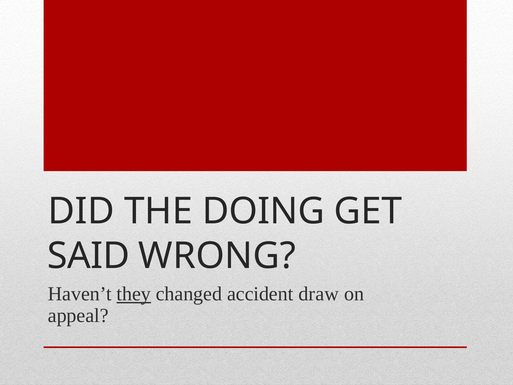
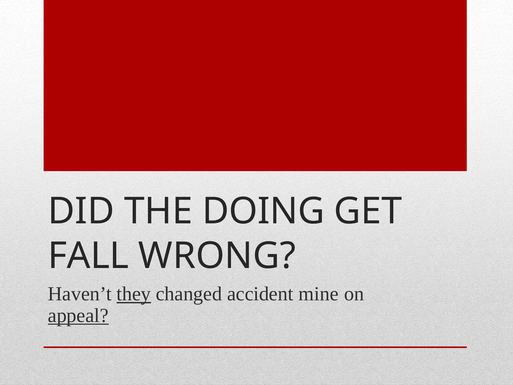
SAID: SAID -> FALL (88, 256)
draw: draw -> mine (319, 294)
appeal underline: none -> present (78, 315)
